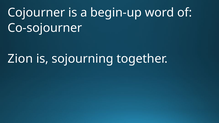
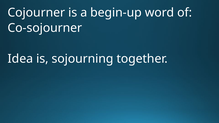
Zion: Zion -> Idea (20, 59)
